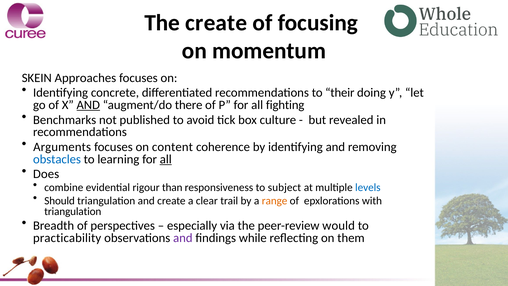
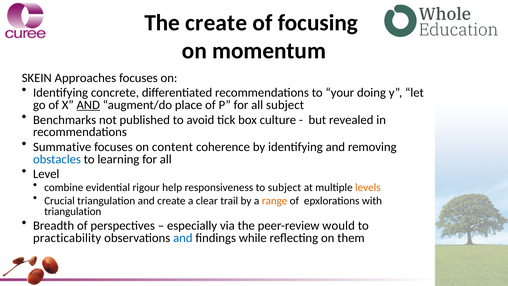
their: their -> your (340, 93)
there: there -> place (189, 105)
all fighting: fighting -> subject (285, 105)
Arguments: Arguments -> Summative (62, 147)
all underline: present -> none (166, 159)
Does: Does -> Level (46, 174)
than: than -> help (172, 187)
levels colour: blue -> orange (368, 187)
Should: Should -> Crucial (60, 201)
and colour: purple -> blue (183, 238)
